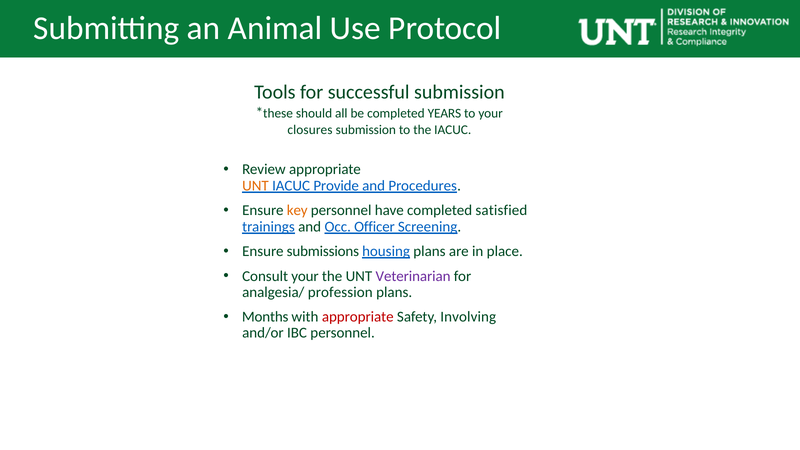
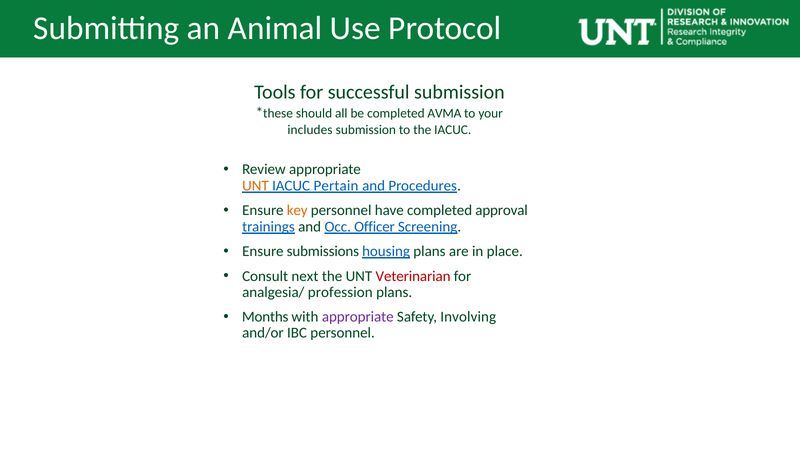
YEARS: YEARS -> AVMA (444, 113)
closures: closures -> includes (310, 130)
Provide: Provide -> Pertain (336, 186)
satisfied: satisfied -> approval (502, 210)
Consult your: your -> next (305, 276)
Veterinarian colour: purple -> red (413, 276)
appropriate colour: red -> purple (358, 317)
